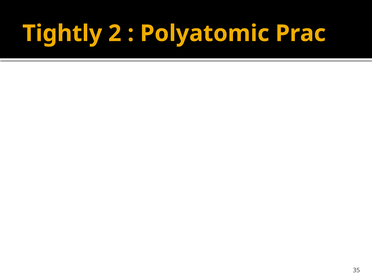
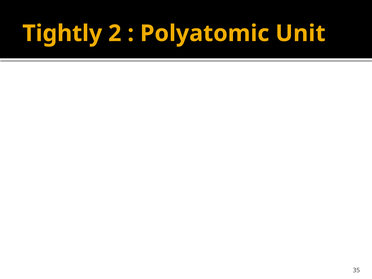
Prac: Prac -> Unit (300, 33)
